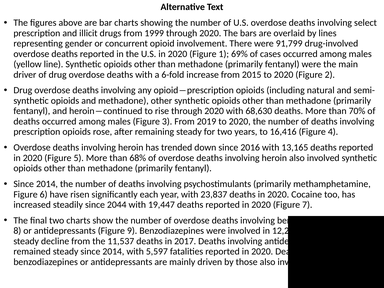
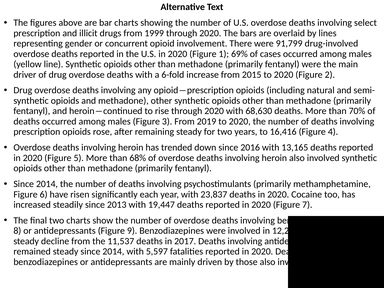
2044: 2044 -> 2013 (117, 205)
